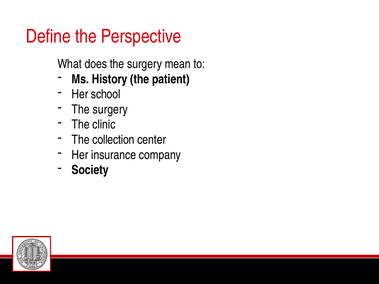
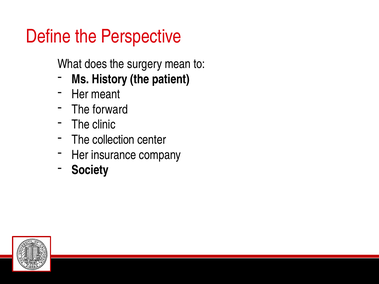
school: school -> meant (106, 94)
surgery: surgery -> forward (110, 110)
